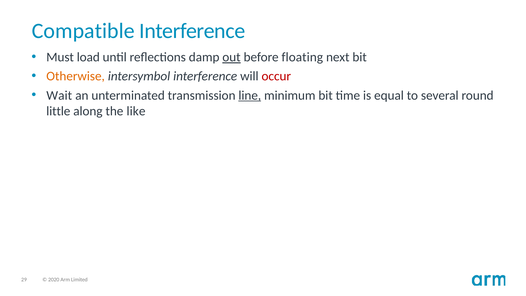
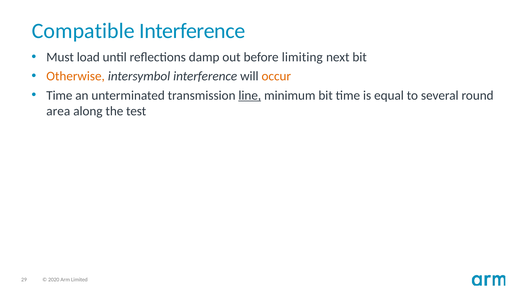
out underline: present -> none (232, 57)
floating: floating -> limiting (302, 57)
occur colour: red -> orange (276, 76)
Wait: Wait -> Time (59, 95)
little: little -> area (58, 111)
like: like -> test (136, 111)
